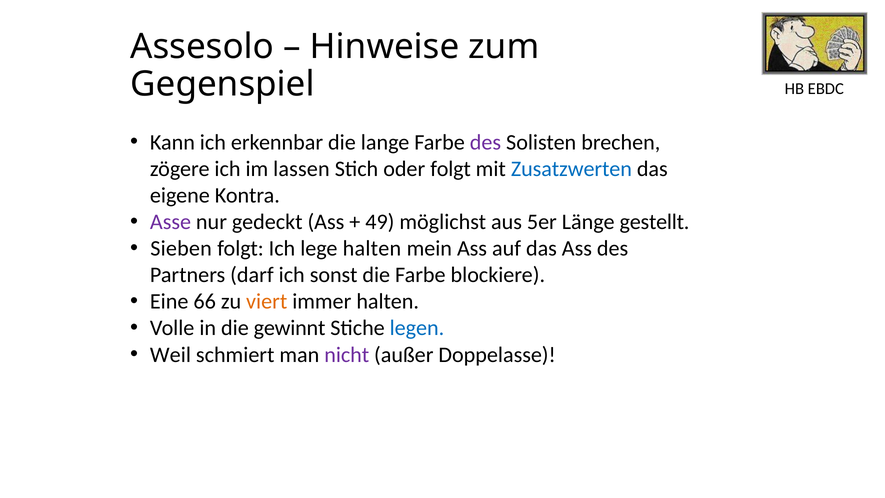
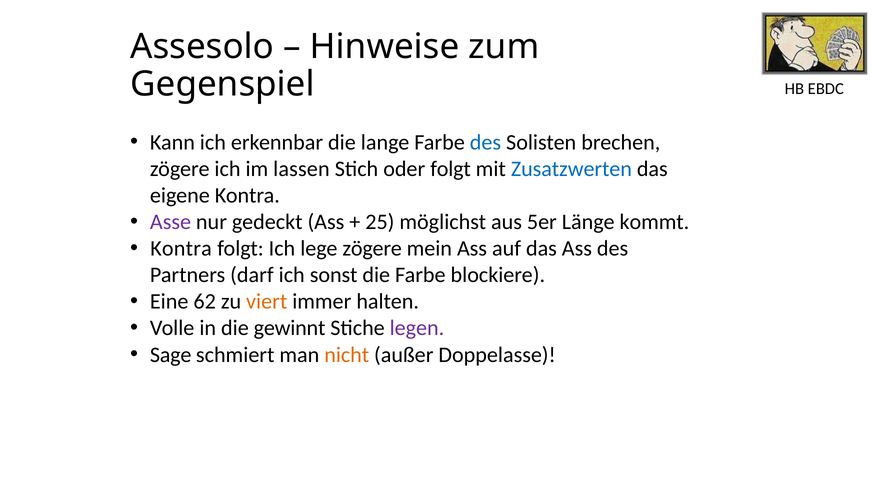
des colour: purple -> blue (485, 142)
49: 49 -> 25 (380, 222)
gestellt: gestellt -> kommt (654, 222)
Sieben: Sieben -> Kontra (181, 248)
lege halten: halten -> zögere (372, 248)
66: 66 -> 62 (205, 301)
legen colour: blue -> purple (417, 328)
Weil: Weil -> Sage (171, 355)
nicht colour: purple -> orange (347, 355)
